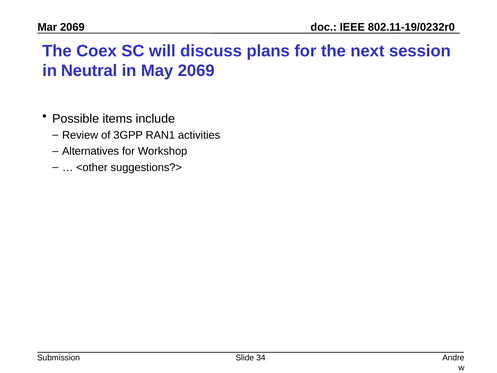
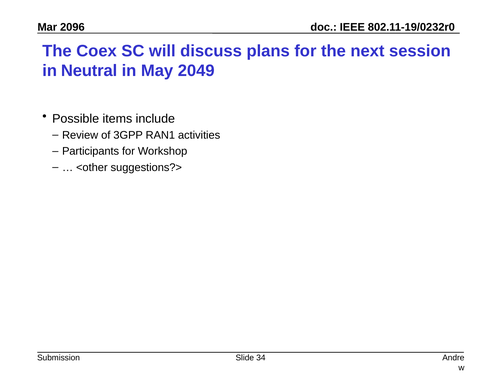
2069: 2069 -> 2096 (72, 27)
May 2069: 2069 -> 2049 (196, 71)
Alternatives: Alternatives -> Participants (91, 151)
